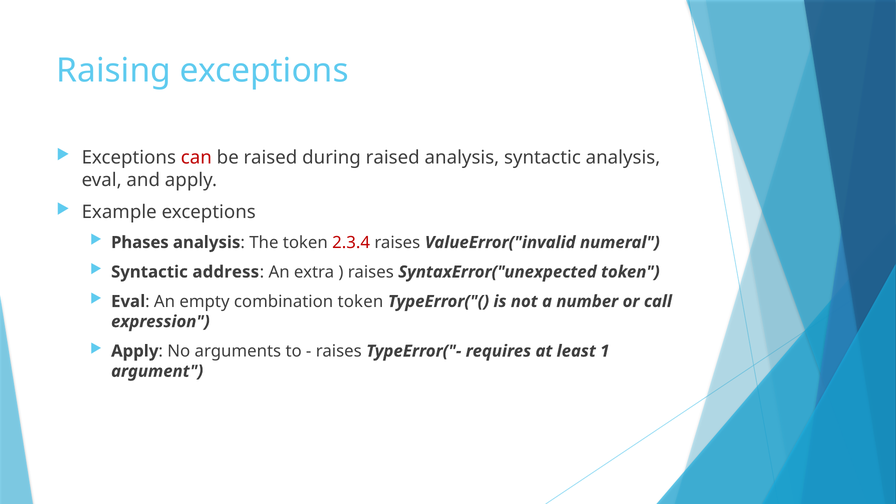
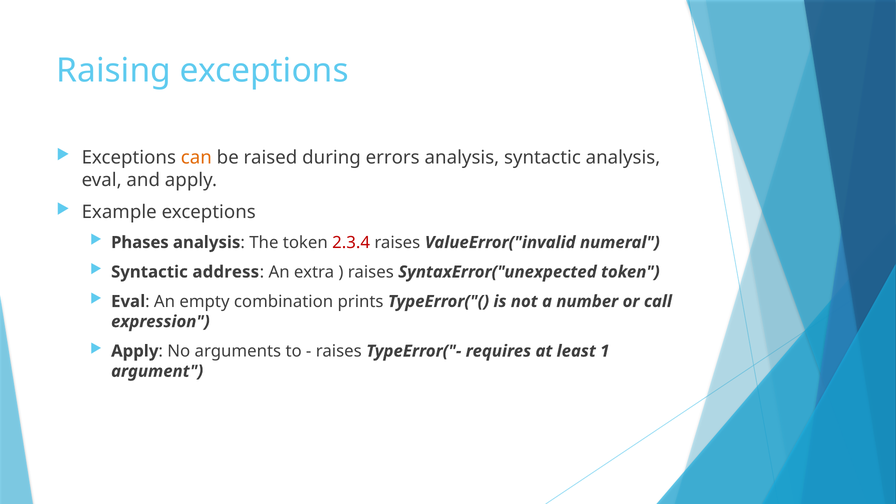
can colour: red -> orange (196, 158)
during raised: raised -> errors (393, 158)
combination token: token -> prints (361, 301)
